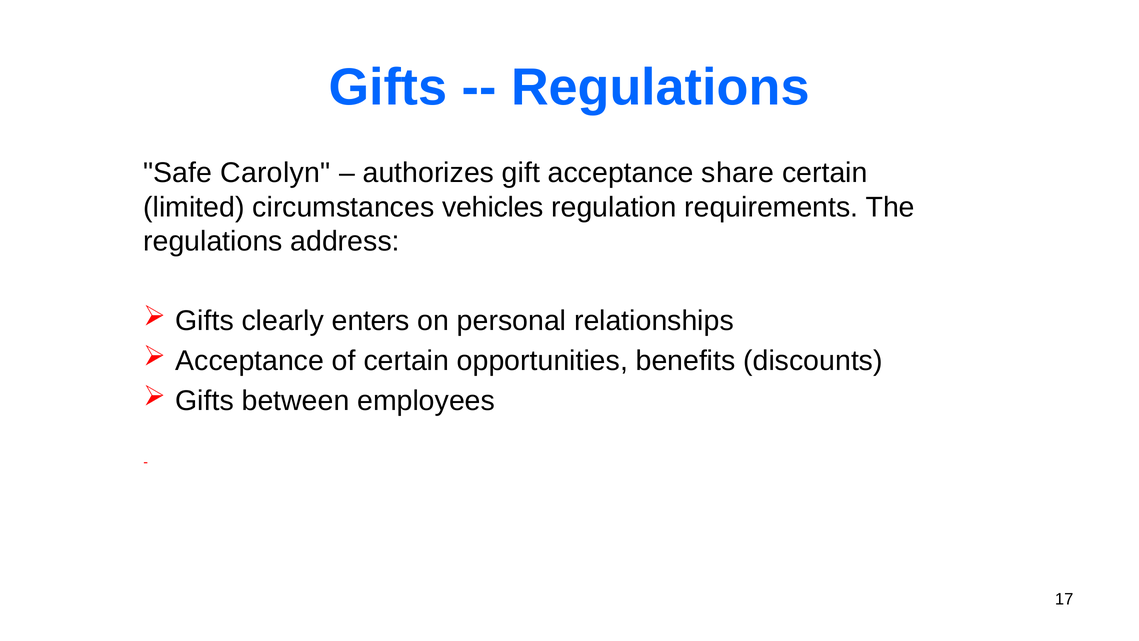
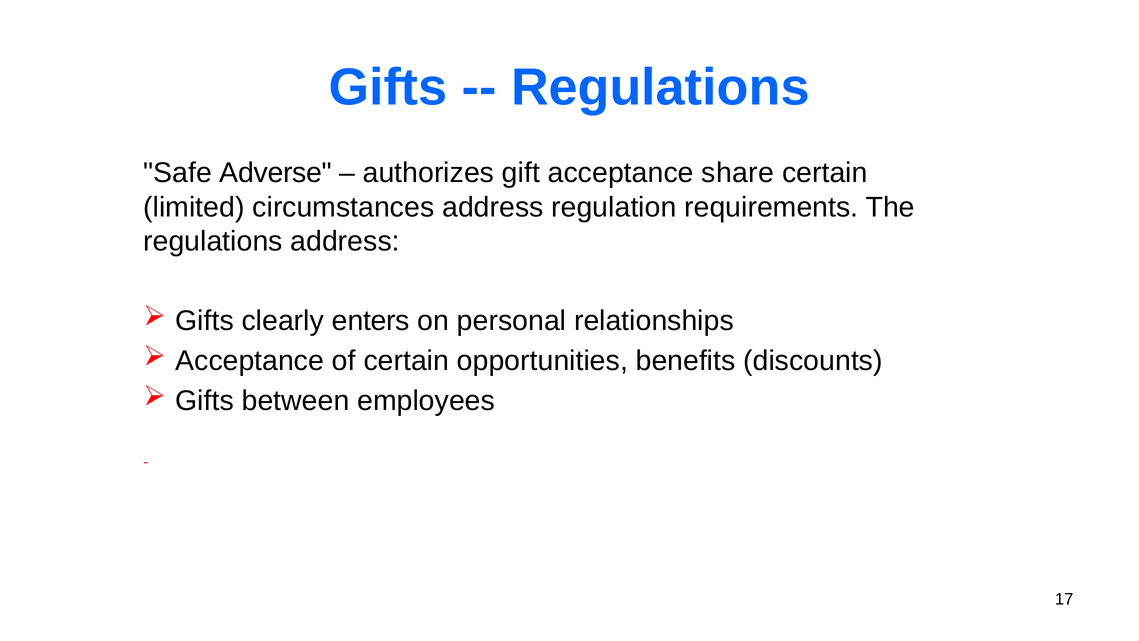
Carolyn: Carolyn -> Adverse (276, 173)
circumstances vehicles: vehicles -> address (493, 207)
